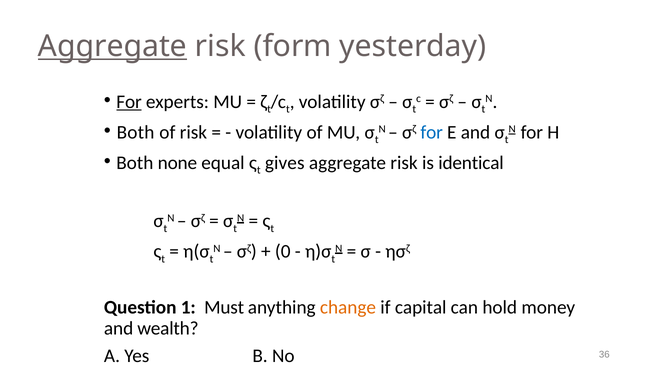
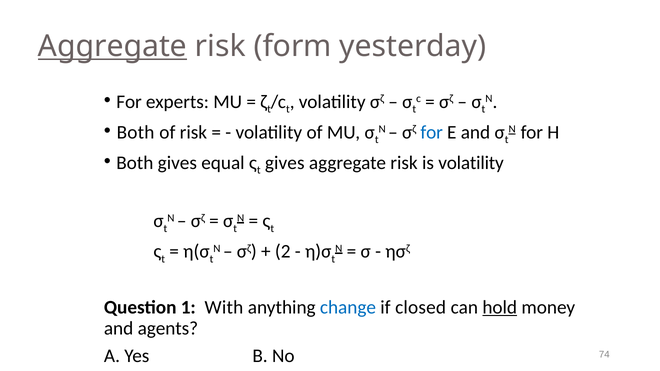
For underline: present -> none (129, 102)
Both none: none -> gives (177, 163)
is identical: identical -> volatility (471, 163)
0: 0 -> 2 (283, 252)
Must: Must -> With (224, 308)
change colour: orange -> blue (348, 308)
capital: capital -> closed (421, 308)
hold underline: none -> present (500, 308)
wealth: wealth -> agents (168, 328)
36: 36 -> 74 (604, 355)
